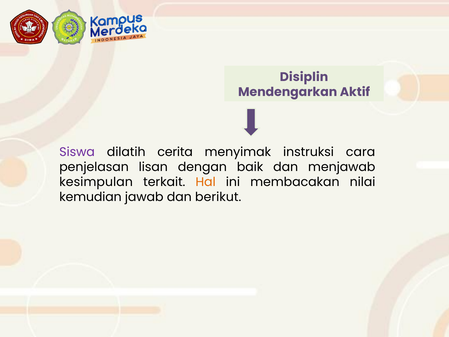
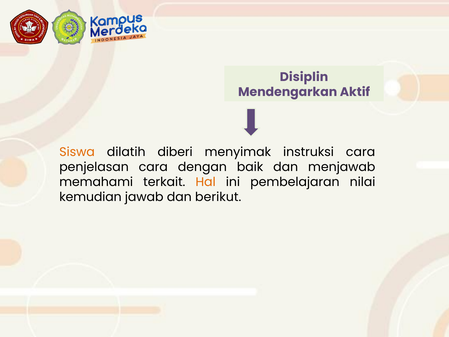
Siswa colour: purple -> orange (77, 152)
cerita: cerita -> diberi (175, 152)
penjelasan lisan: lisan -> cara (153, 167)
kesimpulan: kesimpulan -> memahami (96, 182)
membacakan: membacakan -> pembelajaran (295, 182)
